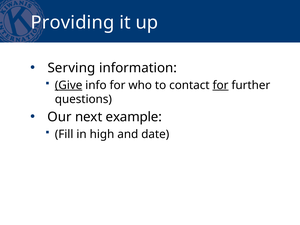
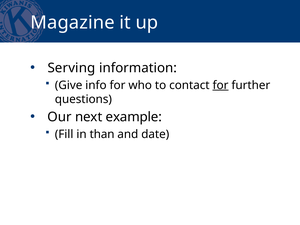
Providing: Providing -> Magazine (73, 23)
Give underline: present -> none (69, 85)
high: high -> than (102, 134)
